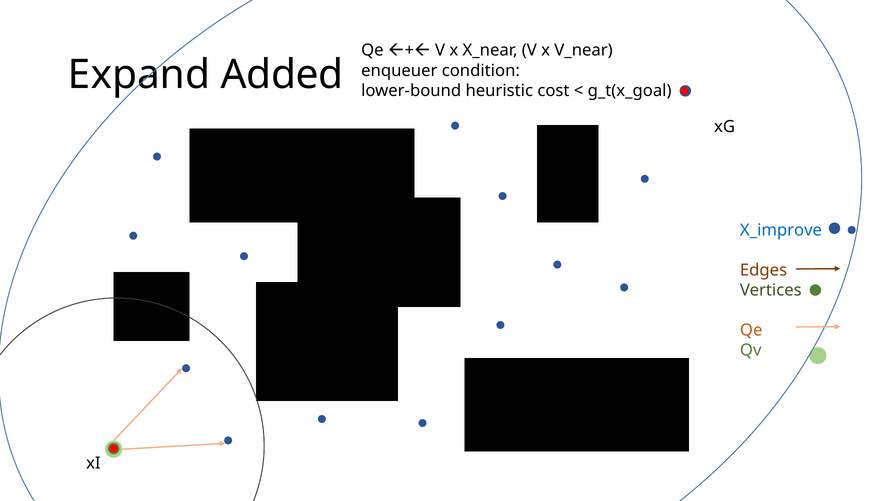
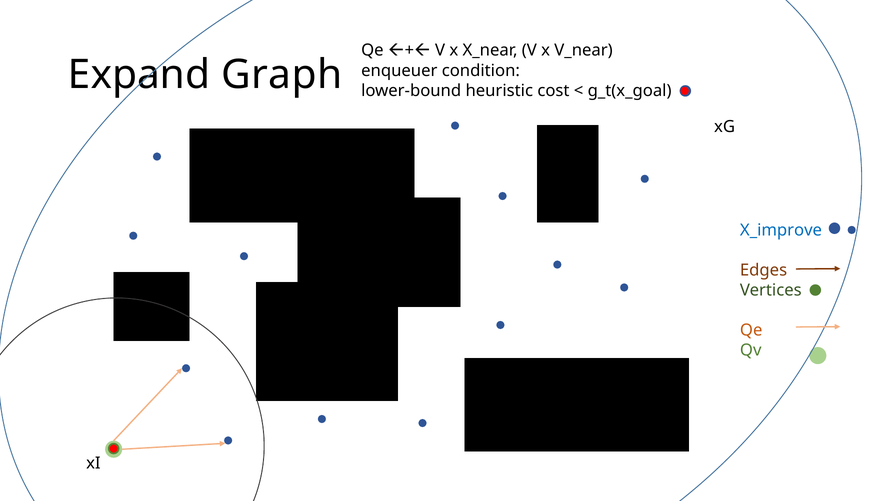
Added: Added -> Graph (282, 75)
